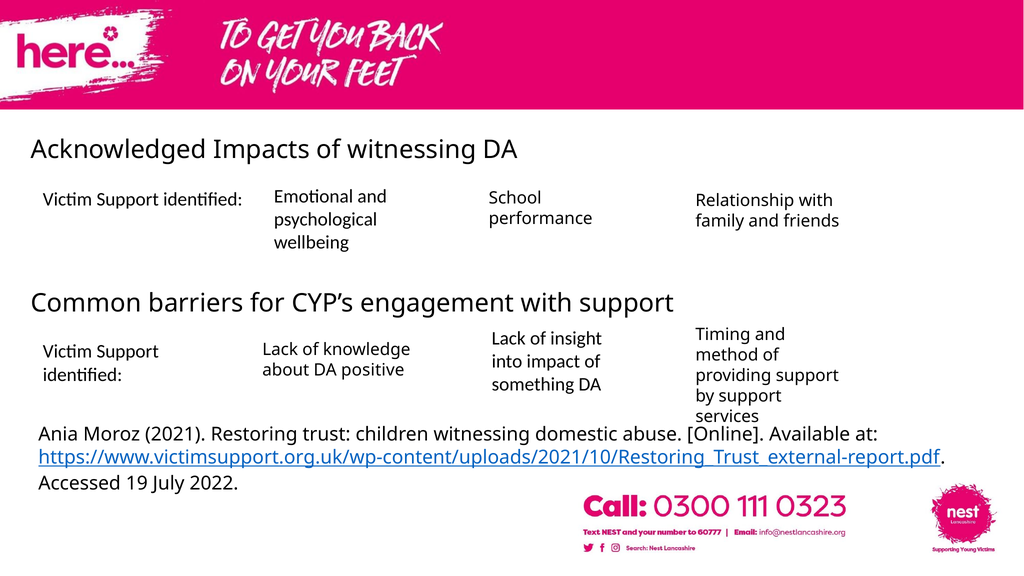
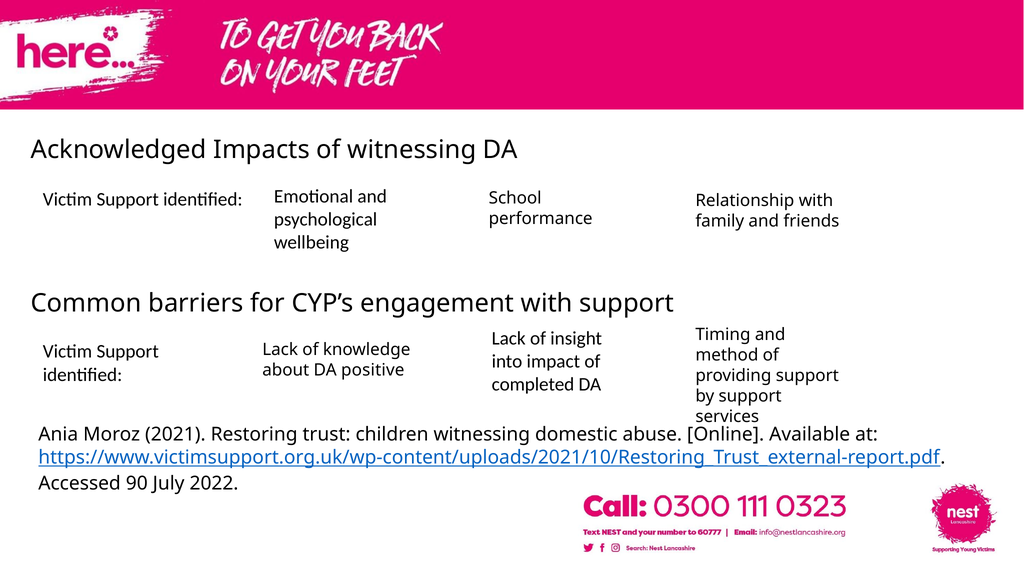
something: something -> completed (533, 384)
19: 19 -> 90 (137, 483)
